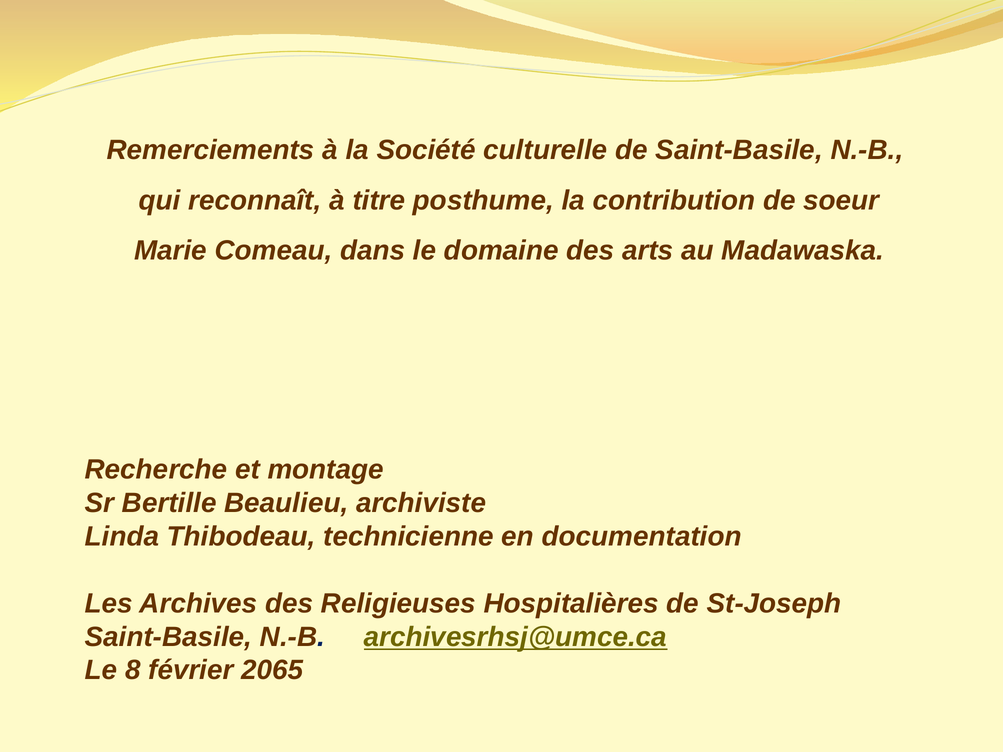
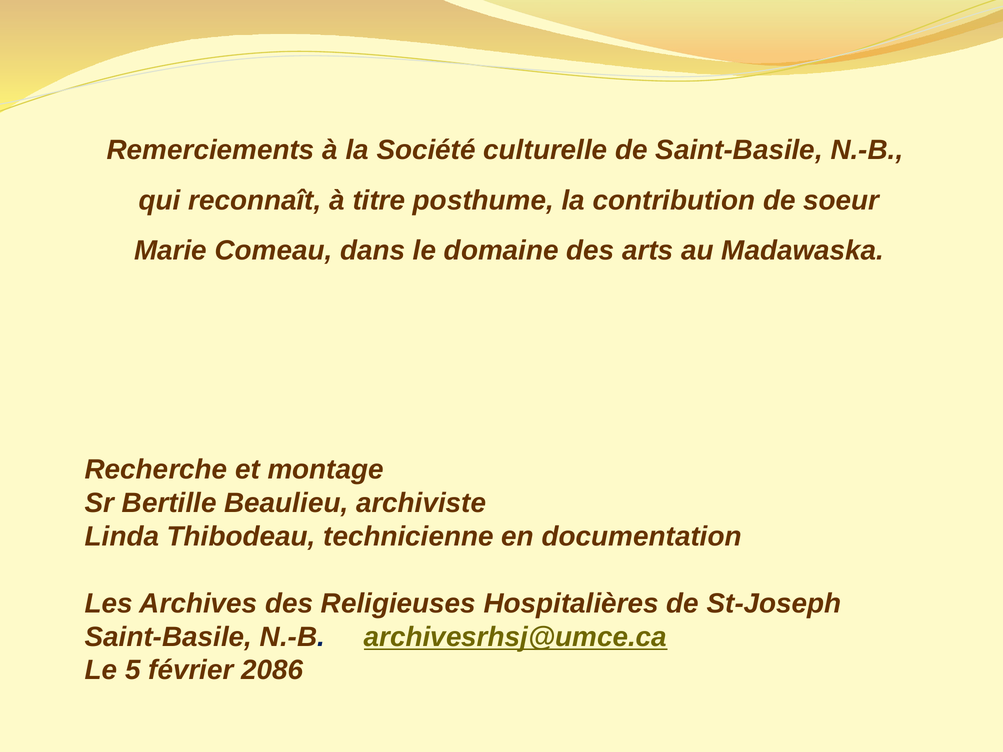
8: 8 -> 5 (133, 671)
2065: 2065 -> 2086 (272, 671)
